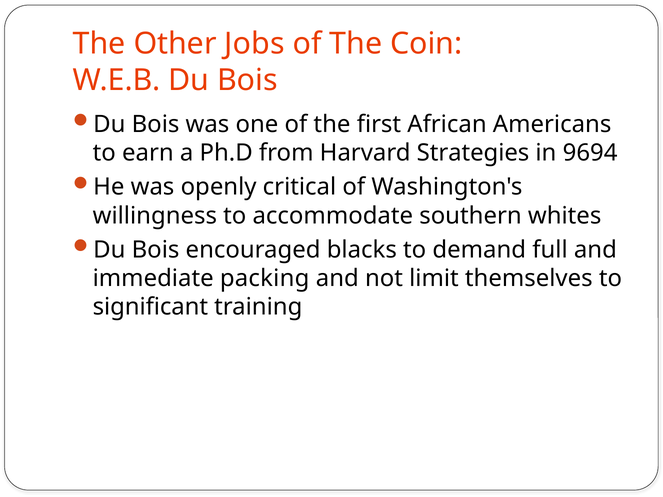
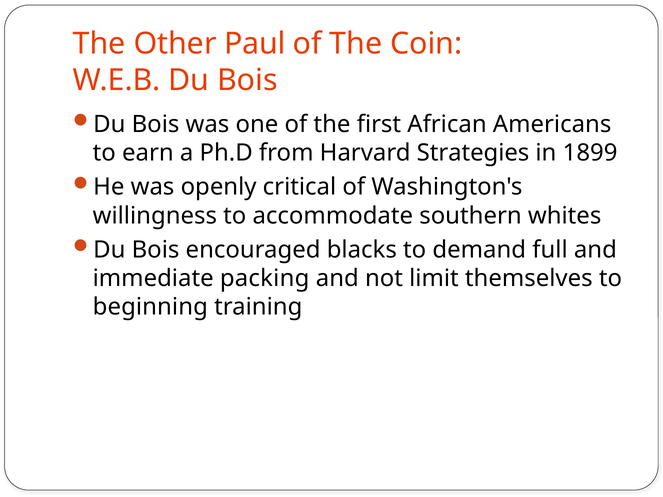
Jobs: Jobs -> Paul (255, 44)
9694: 9694 -> 1899 (590, 153)
significant: significant -> beginning (150, 307)
